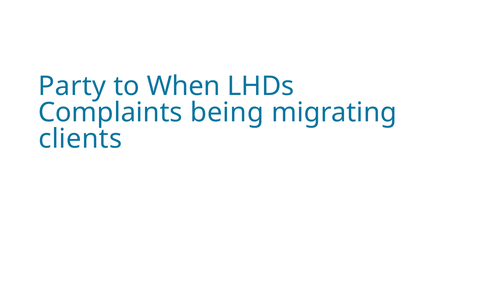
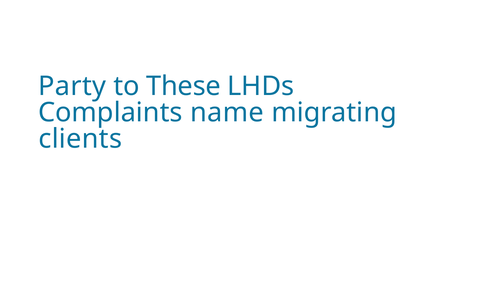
When: When -> These (184, 86)
being: being -> name (227, 113)
